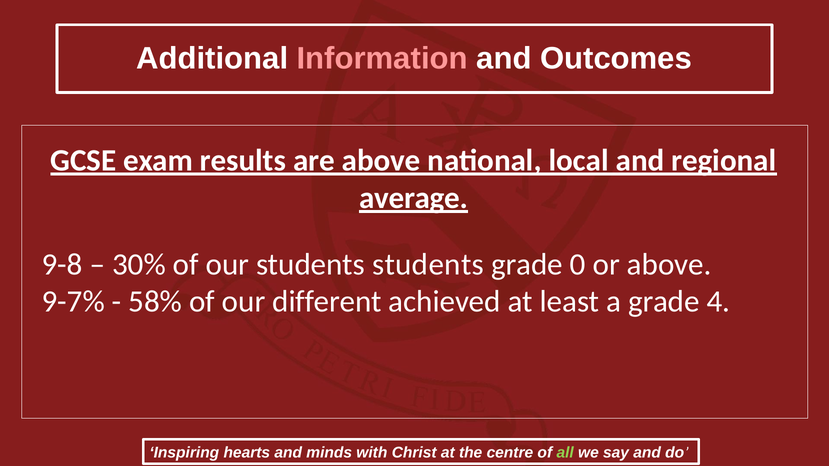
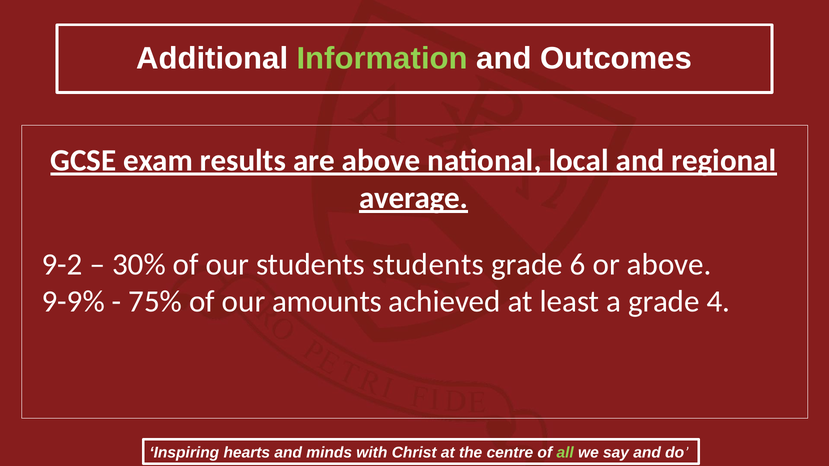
Information colour: pink -> light green (382, 59)
9-8: 9-8 -> 9-2 (62, 264)
0: 0 -> 6 (578, 264)
9-7%: 9-7% -> 9-9% (73, 302)
58%: 58% -> 75% (155, 302)
different: different -> amounts (327, 302)
